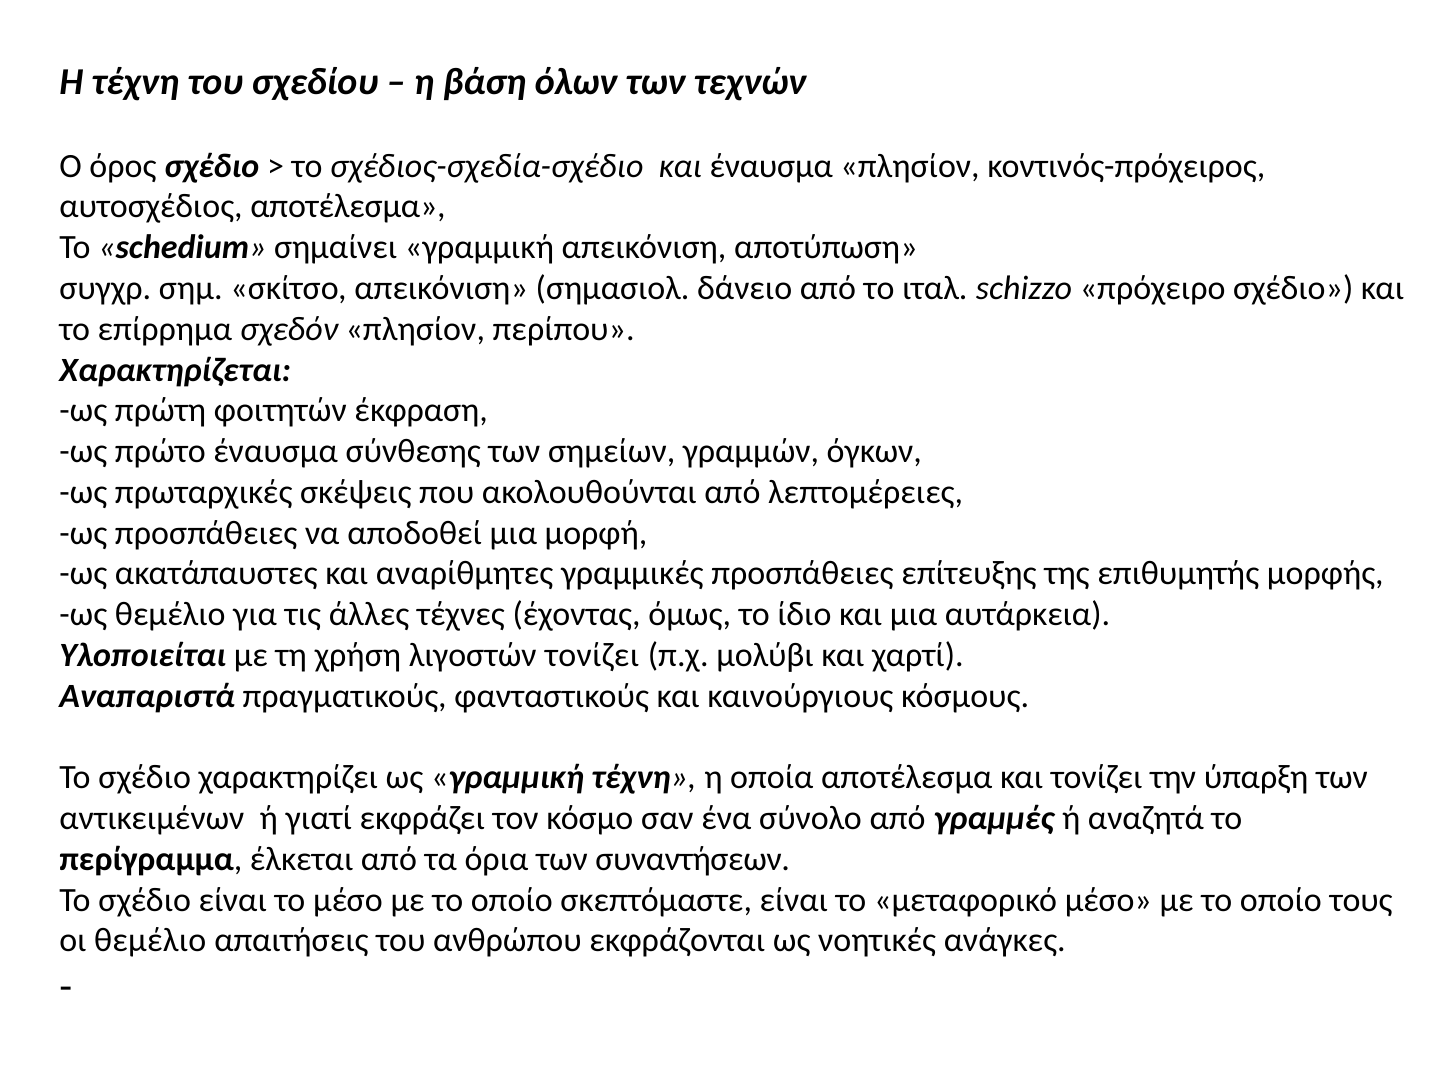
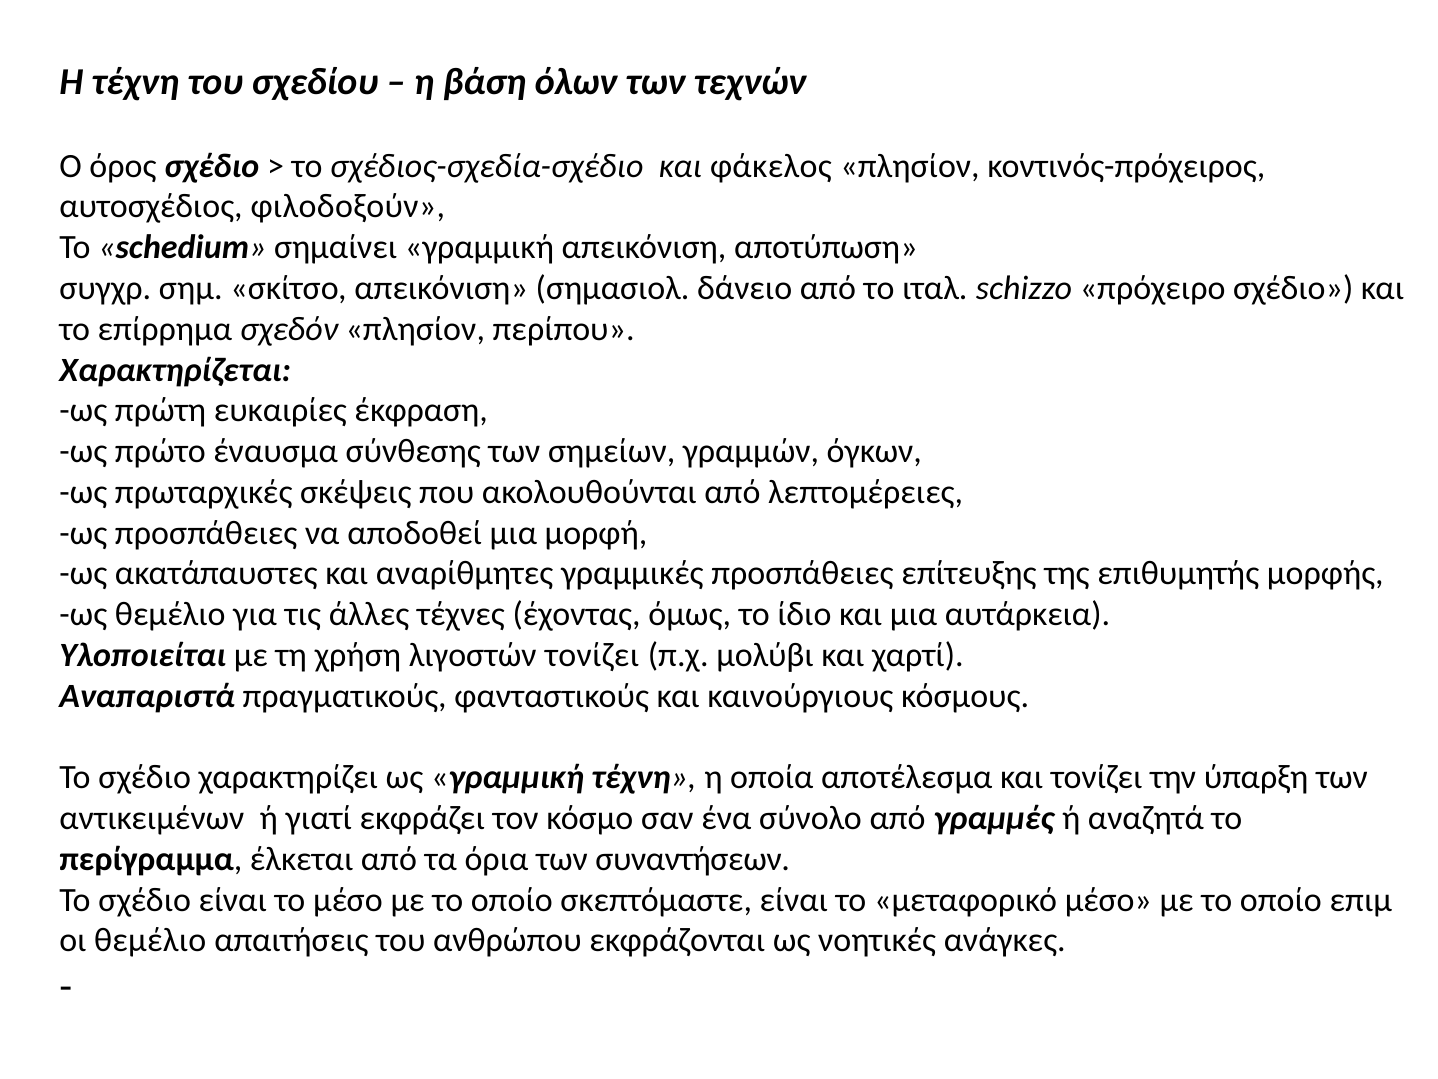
και έναυσµα: έναυσµα -> φάκελος (771, 166)
αυτοσχέδιος αποτέλεσµα: αποτέλεσµα -> φιλοδοξούν (348, 207)
φοιτητών: φοιτητών -> ευκαιρίες (280, 410)
τους: τους -> επιμ (1361, 900)
